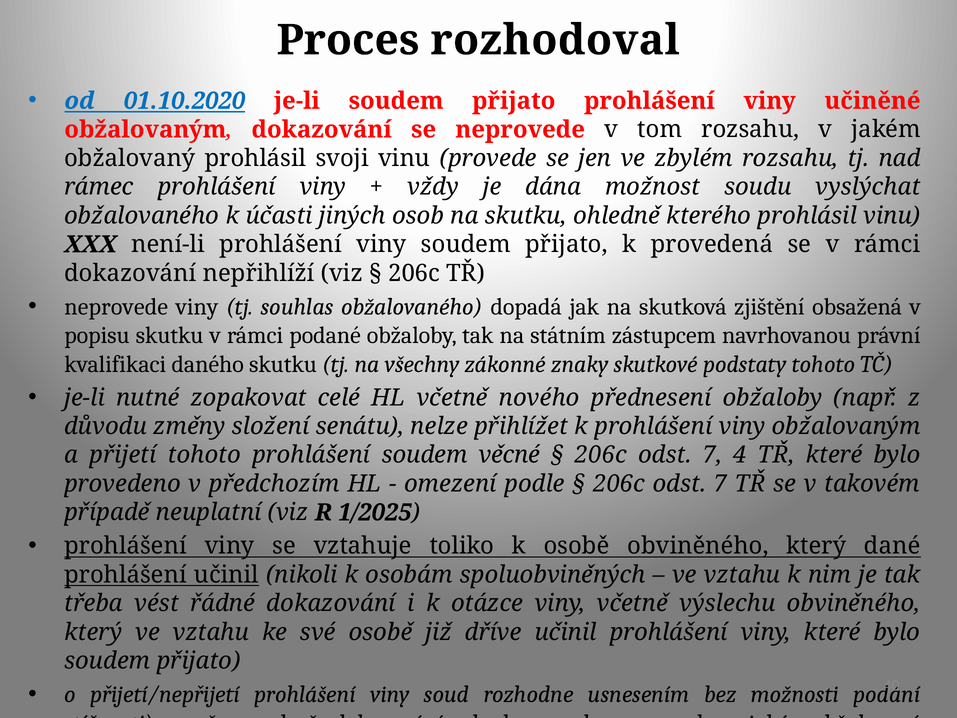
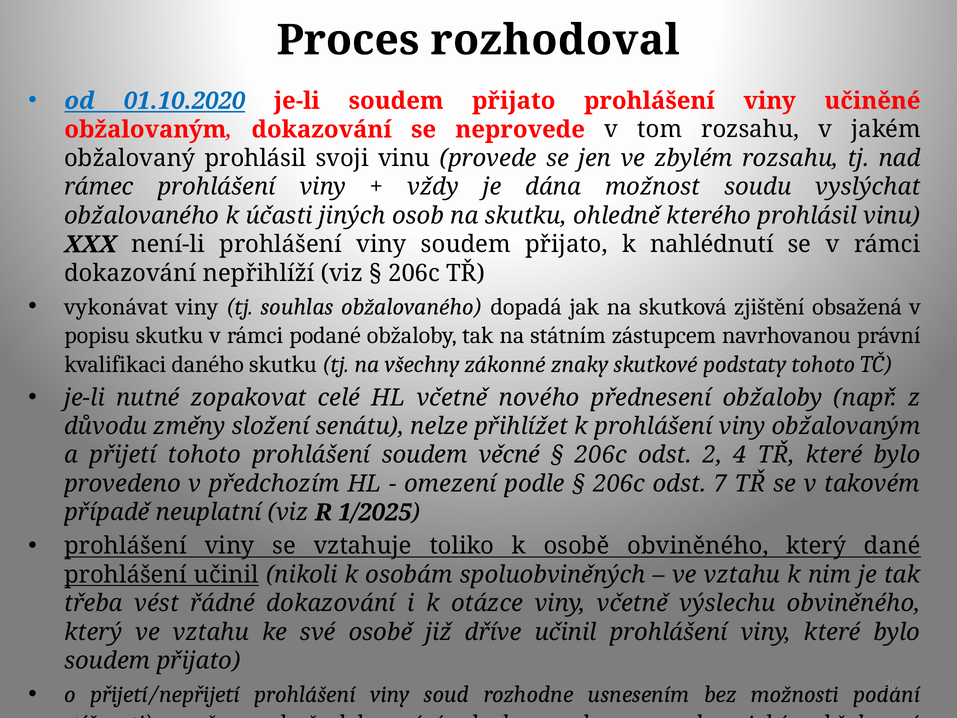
provedená: provedená -> nahlédnutí (712, 244)
neprovede: neprovede -> vykonávat (116, 307)
7: 7 -> 2 (712, 455)
